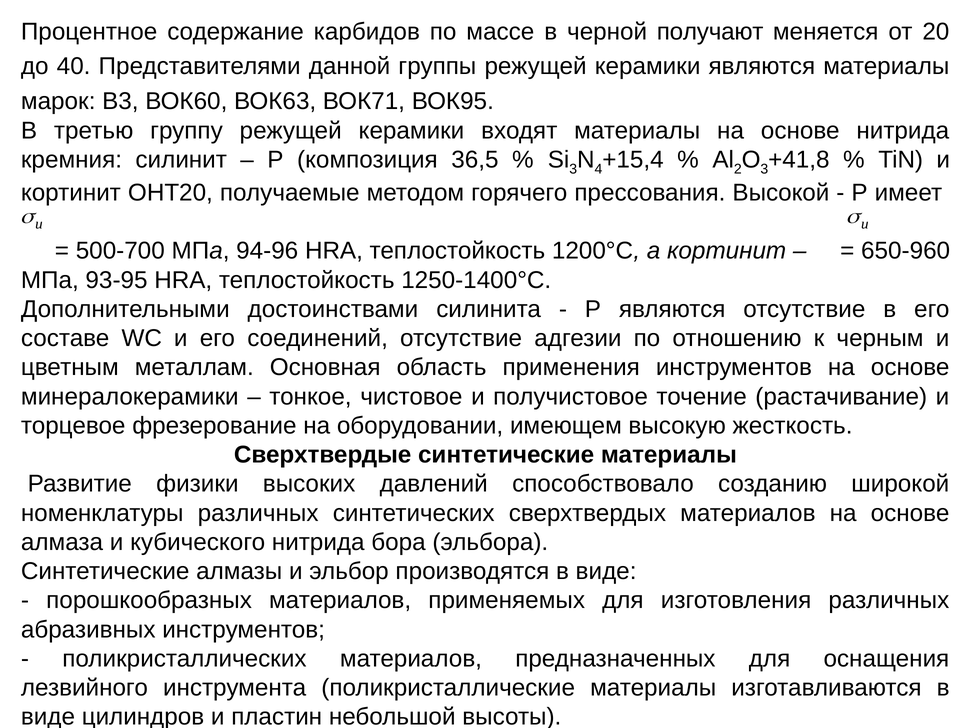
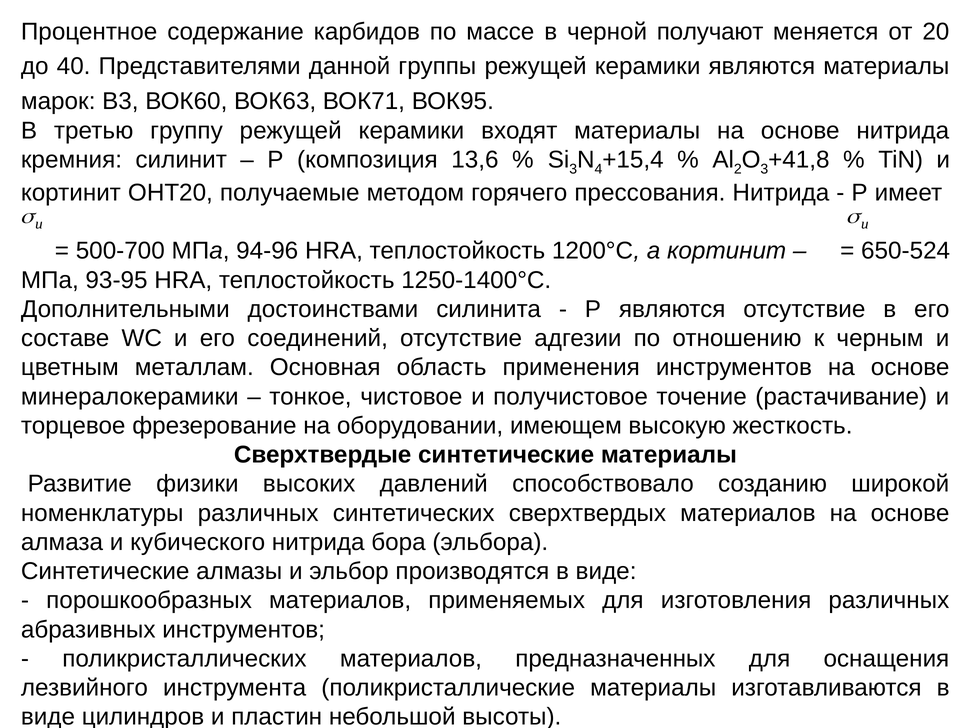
36,5: 36,5 -> 13,6 (475, 160)
прессования Высокой: Высокой -> Нитрида (781, 193)
650-960: 650-960 -> 650-524 (906, 251)
